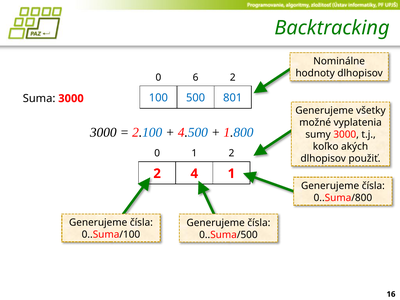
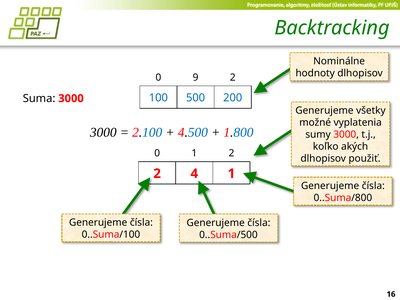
6: 6 -> 9 (196, 78)
801: 801 -> 200 (233, 98)
